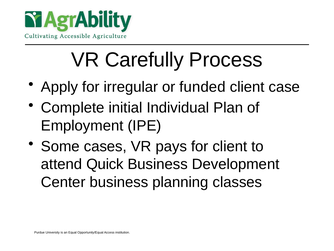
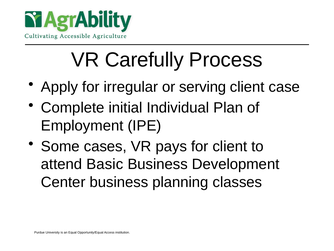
funded: funded -> serving (203, 87)
Quick: Quick -> Basic (105, 164)
